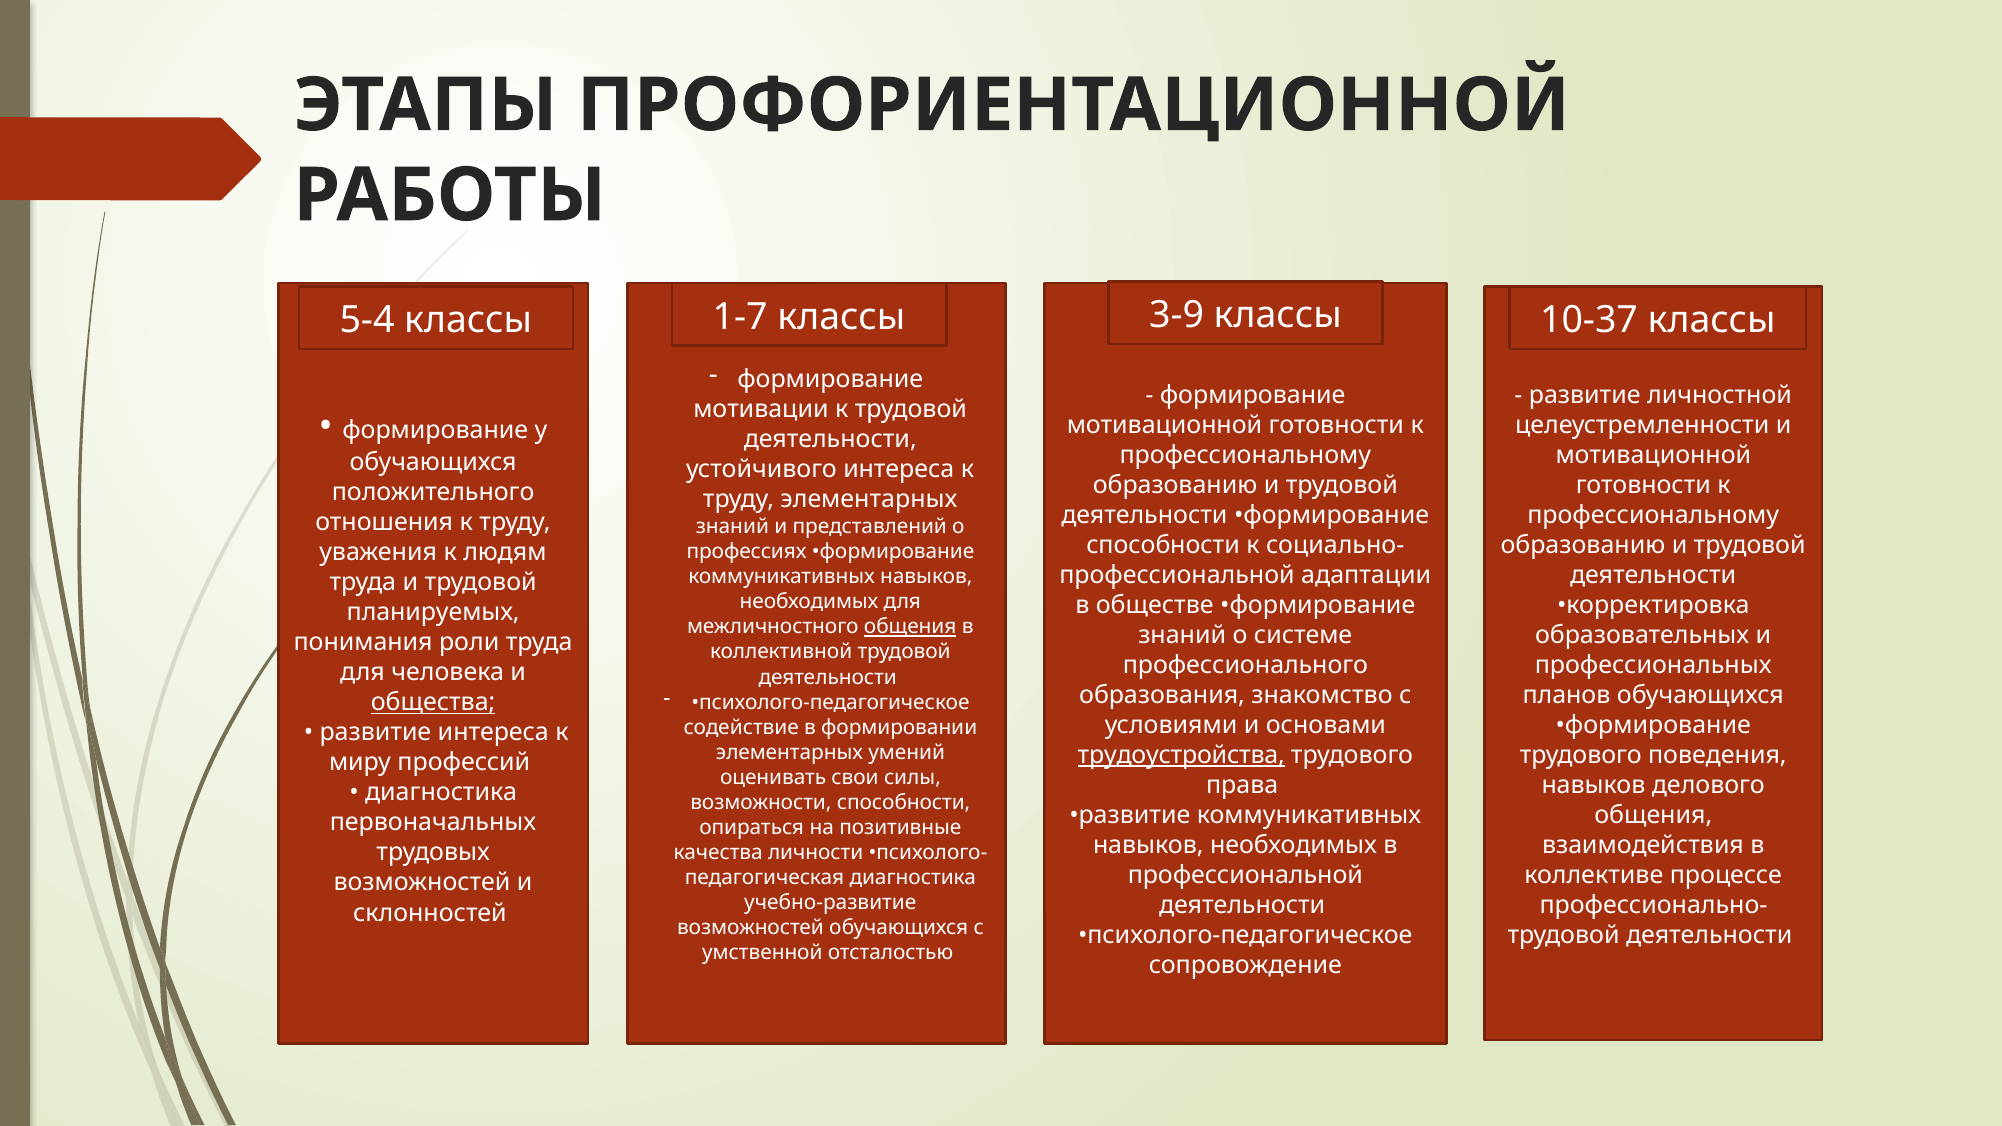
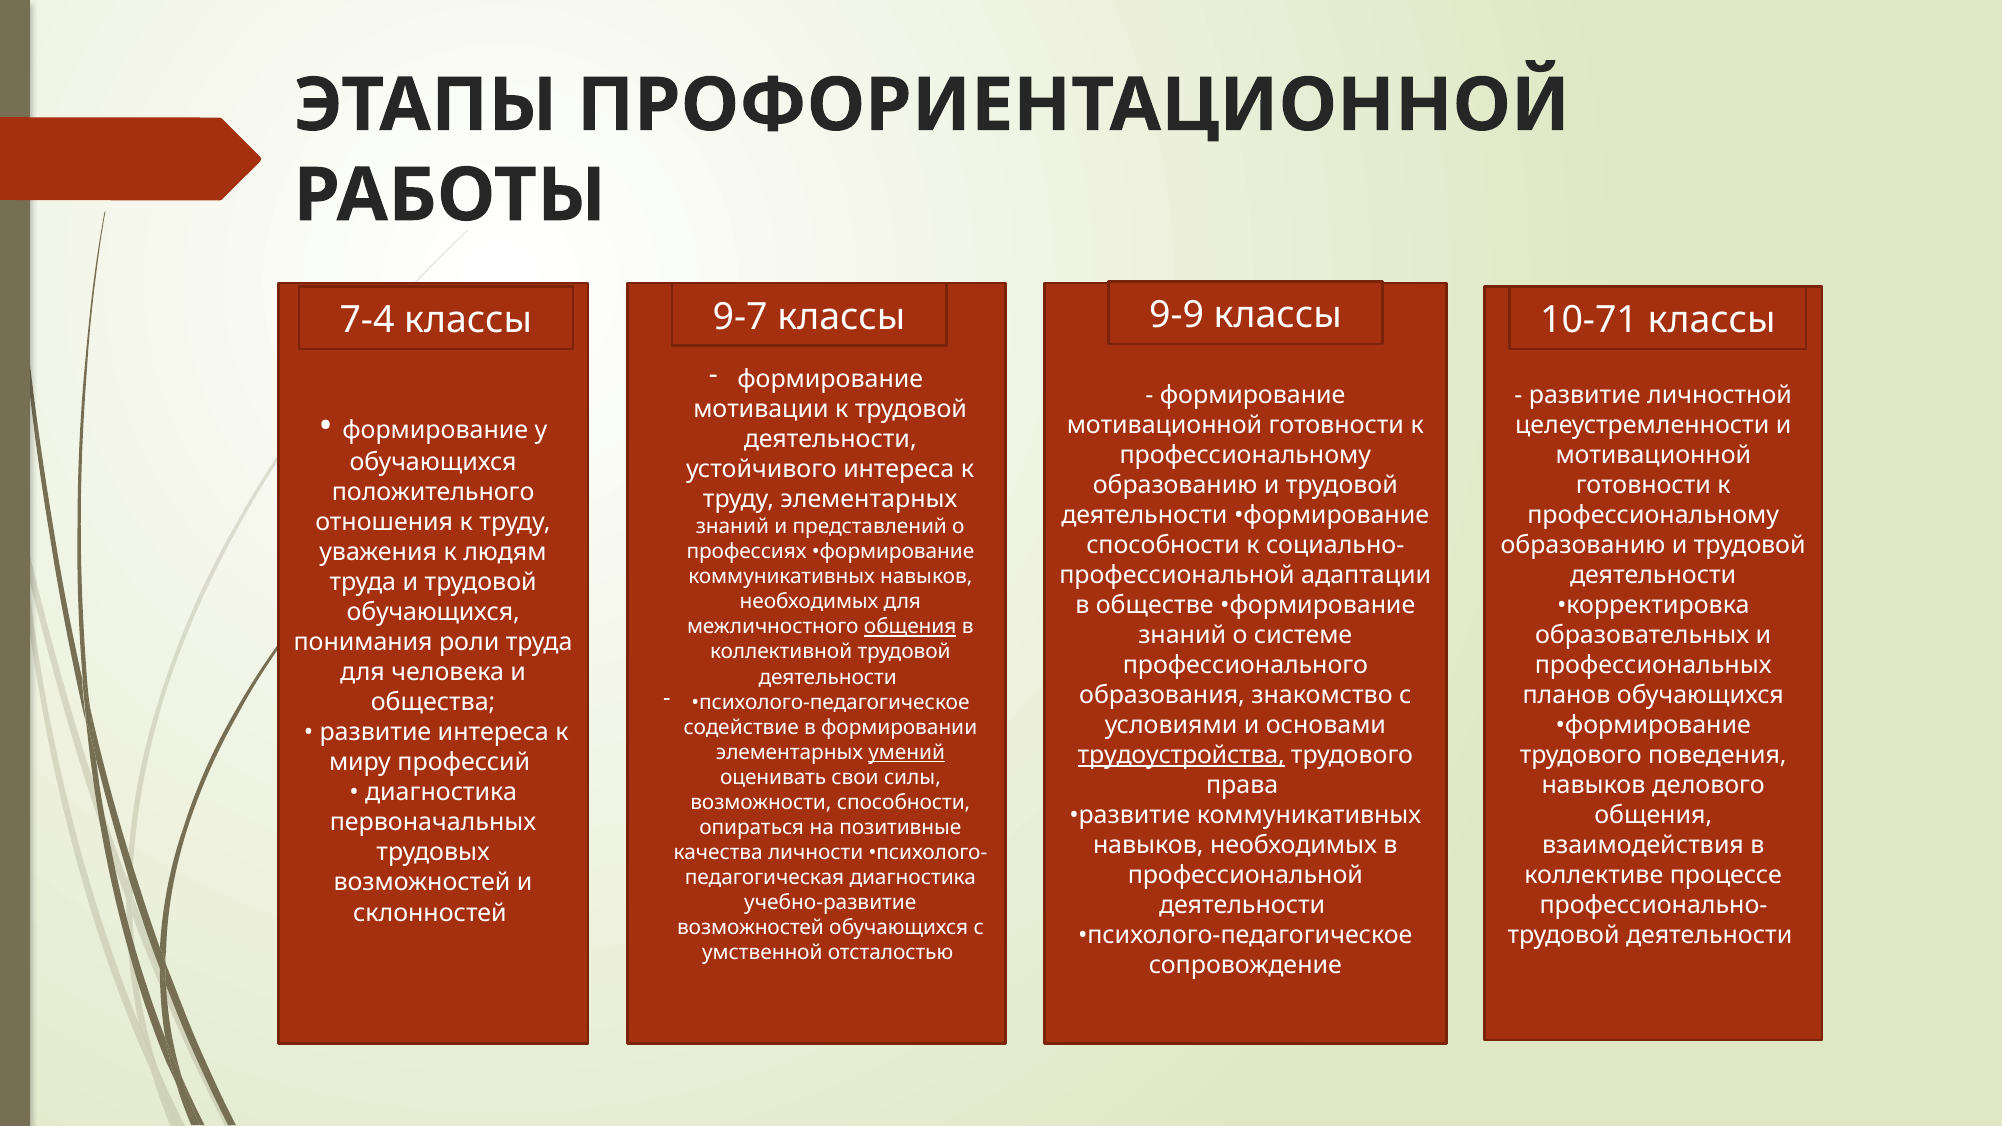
5-4: 5-4 -> 7-4 (367, 321)
1-7: 1-7 -> 9-7 (740, 317)
3-9: 3-9 -> 9-9 (1177, 315)
10-37: 10-37 -> 10-71 (1589, 321)
планируемых: планируемых -> обучающихся (433, 613)
общества underline: present -> none (433, 703)
умений underline: none -> present (907, 752)
